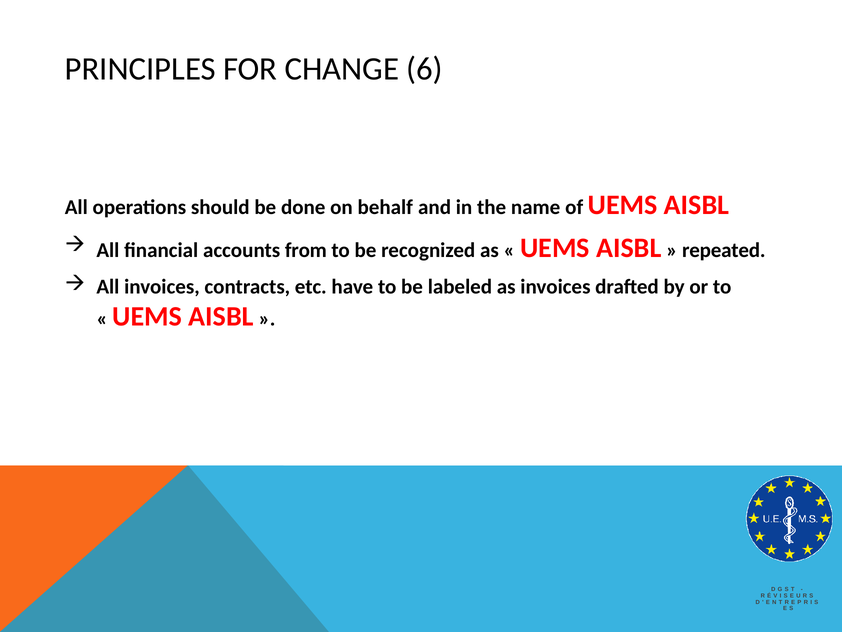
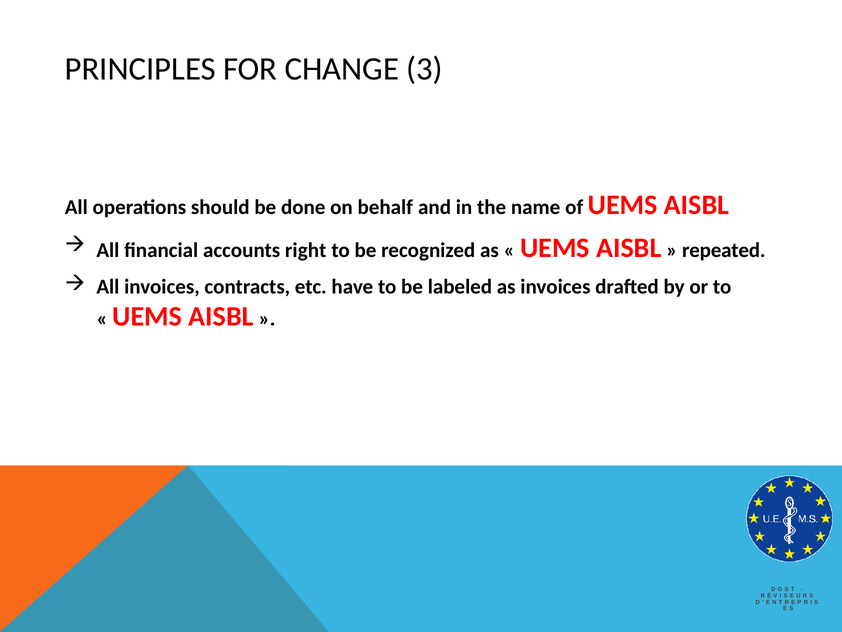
6: 6 -> 3 (425, 69)
from: from -> right (306, 250)
